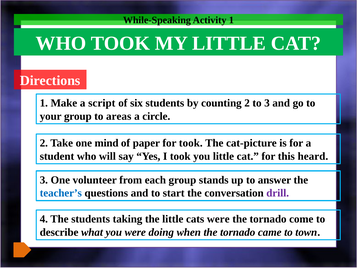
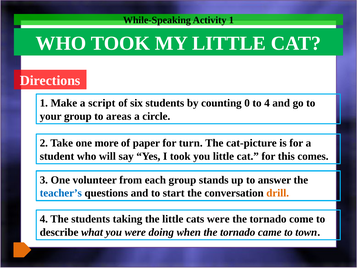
counting 2: 2 -> 0 (247, 103)
to 3: 3 -> 4 (267, 103)
mind: mind -> more (107, 143)
for took: took -> turn (191, 143)
heard: heard -> comes (313, 156)
drill colour: purple -> orange (278, 193)
